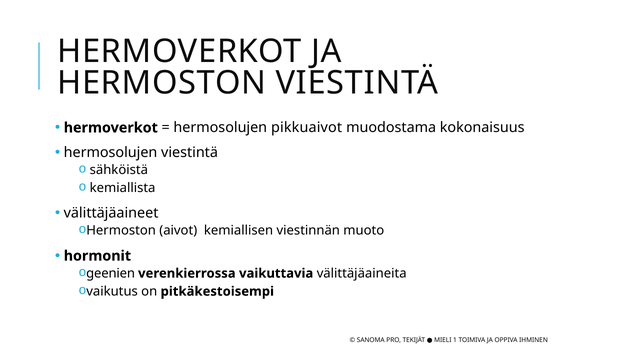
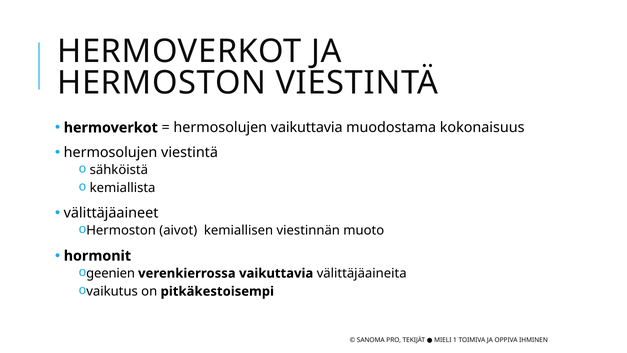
hermosolujen pikkuaivot: pikkuaivot -> vaikuttavia (307, 128)
